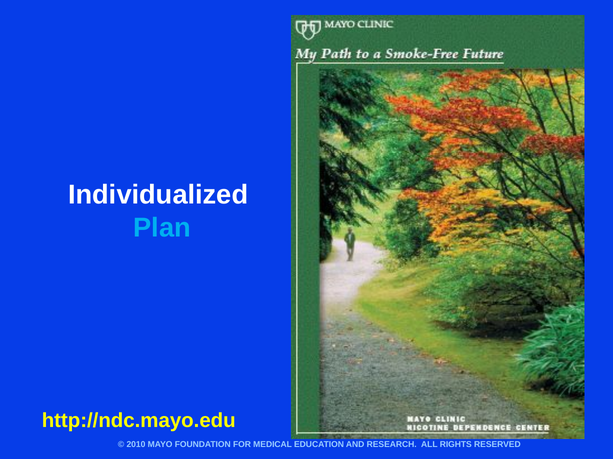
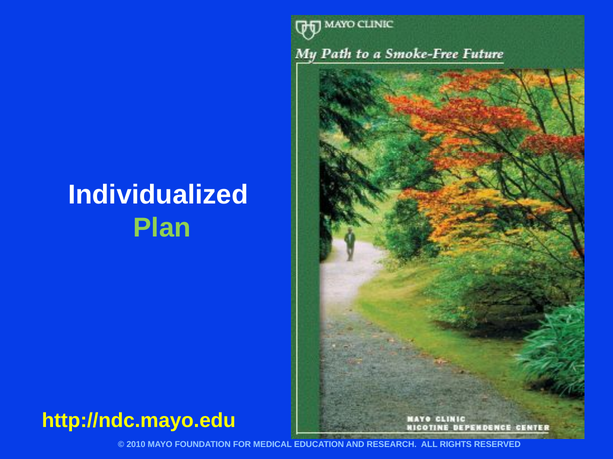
Plan colour: light blue -> light green (162, 228)
